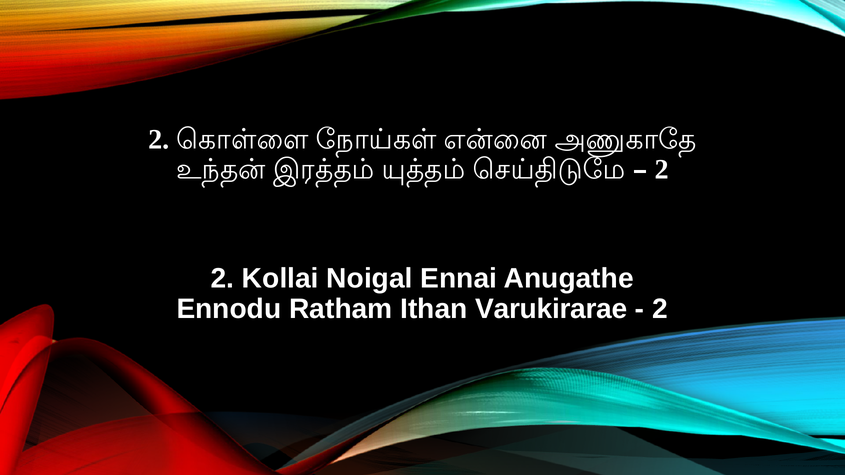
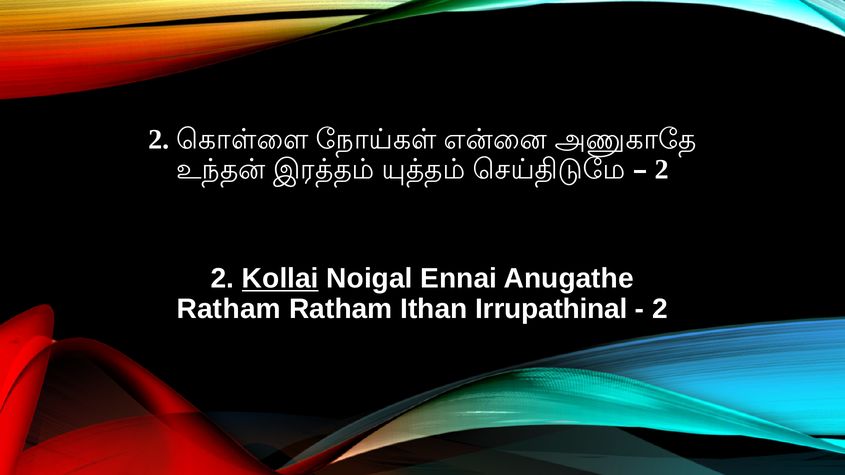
Kollai underline: none -> present (280, 279)
Ennodu: Ennodu -> Ratham (229, 309)
Varukirarae: Varukirarae -> Irrupathinal (551, 309)
